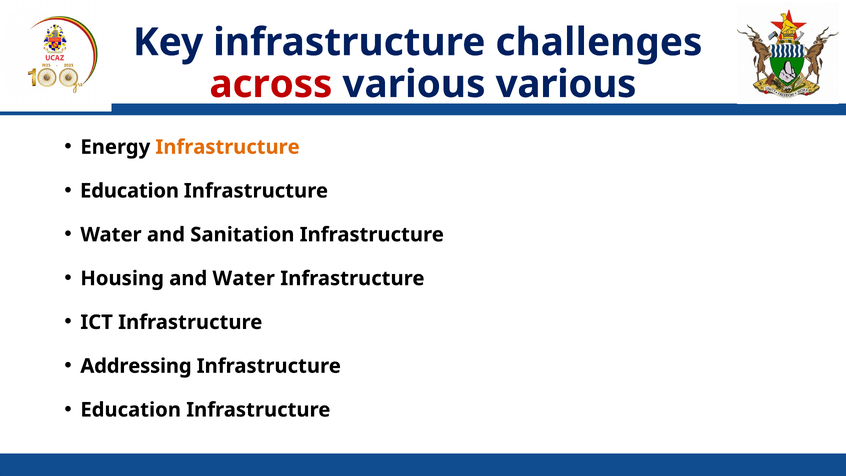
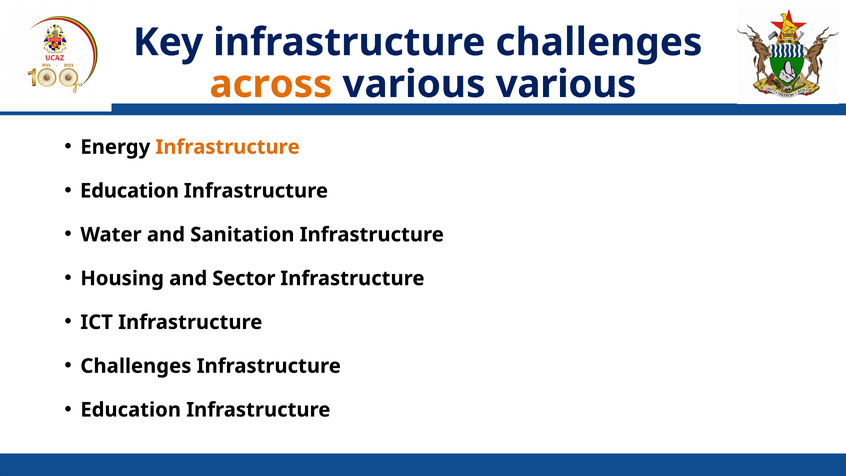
across colour: red -> orange (271, 84)
and Water: Water -> Sector (244, 278)
Addressing: Addressing -> Challenges (136, 366)
